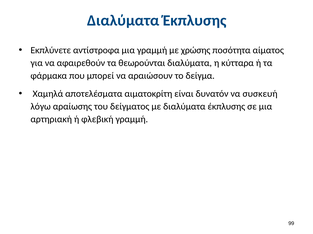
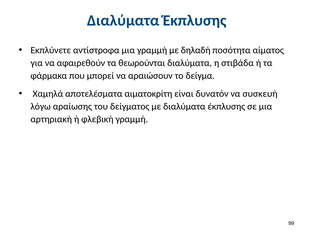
χρώσης: χρώσης -> δηλαδή (196, 50)
κύτταρα: κύτταρα -> στιβάδα (238, 63)
